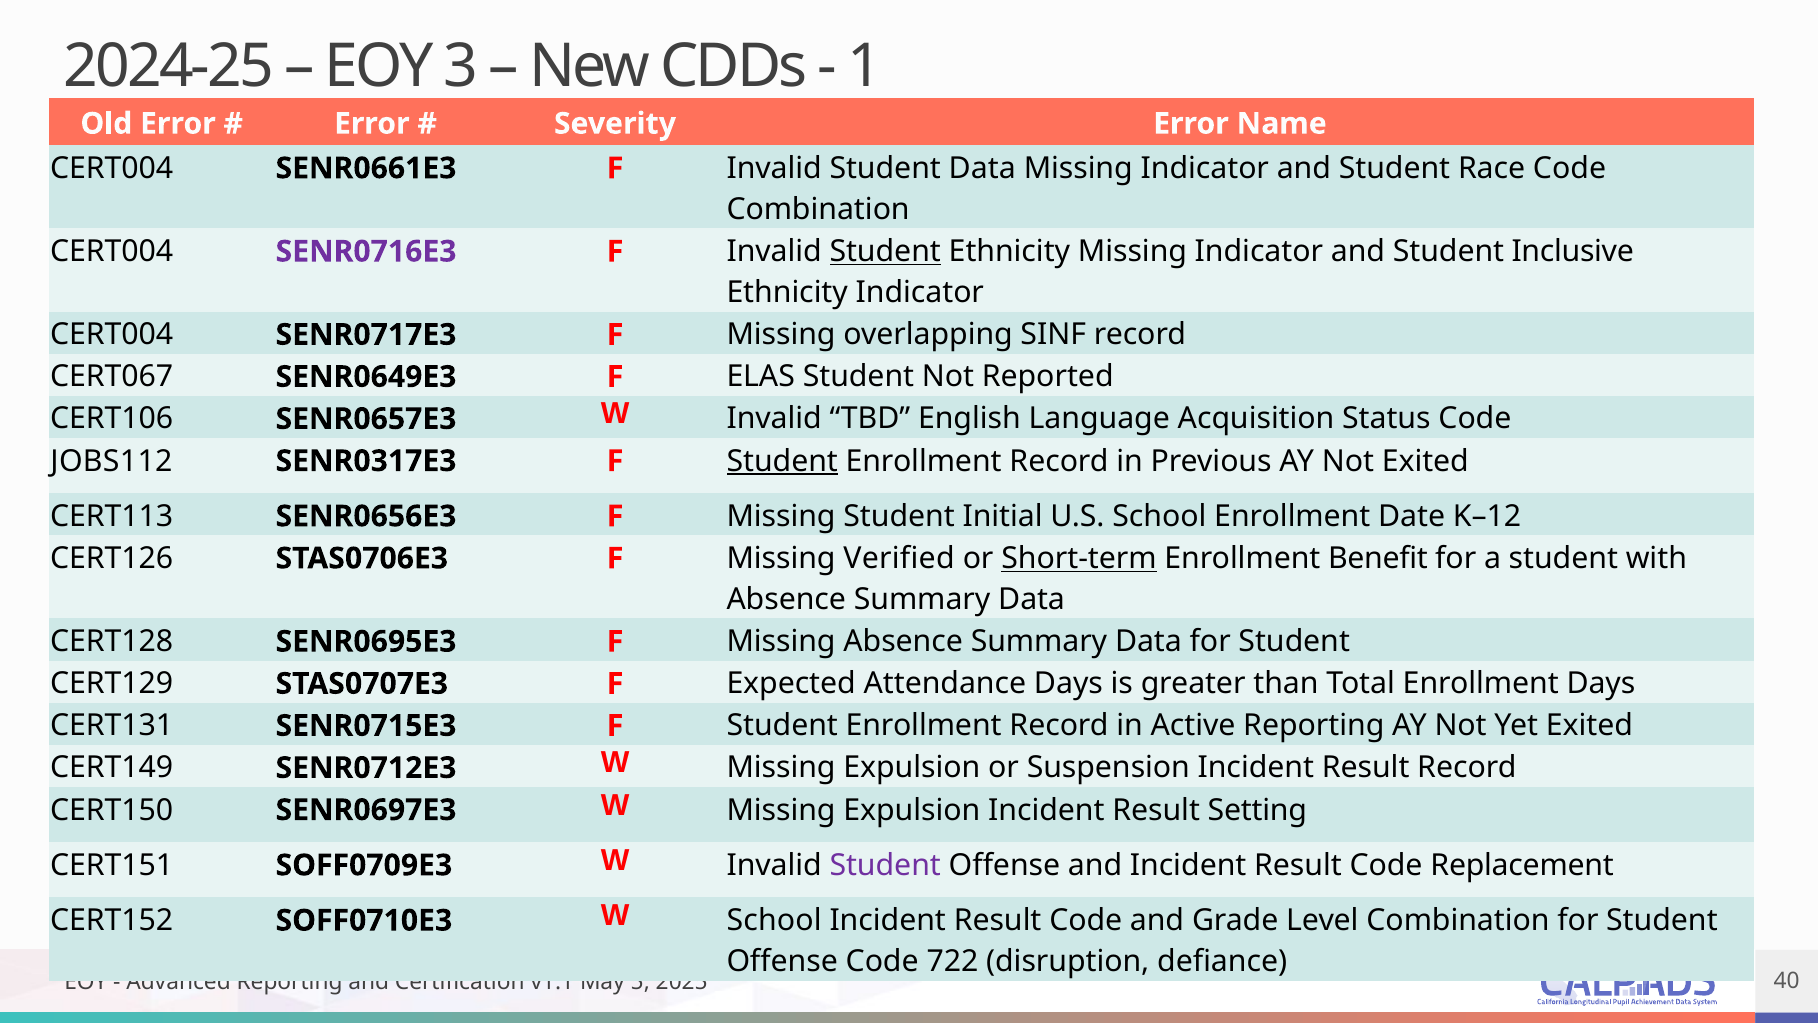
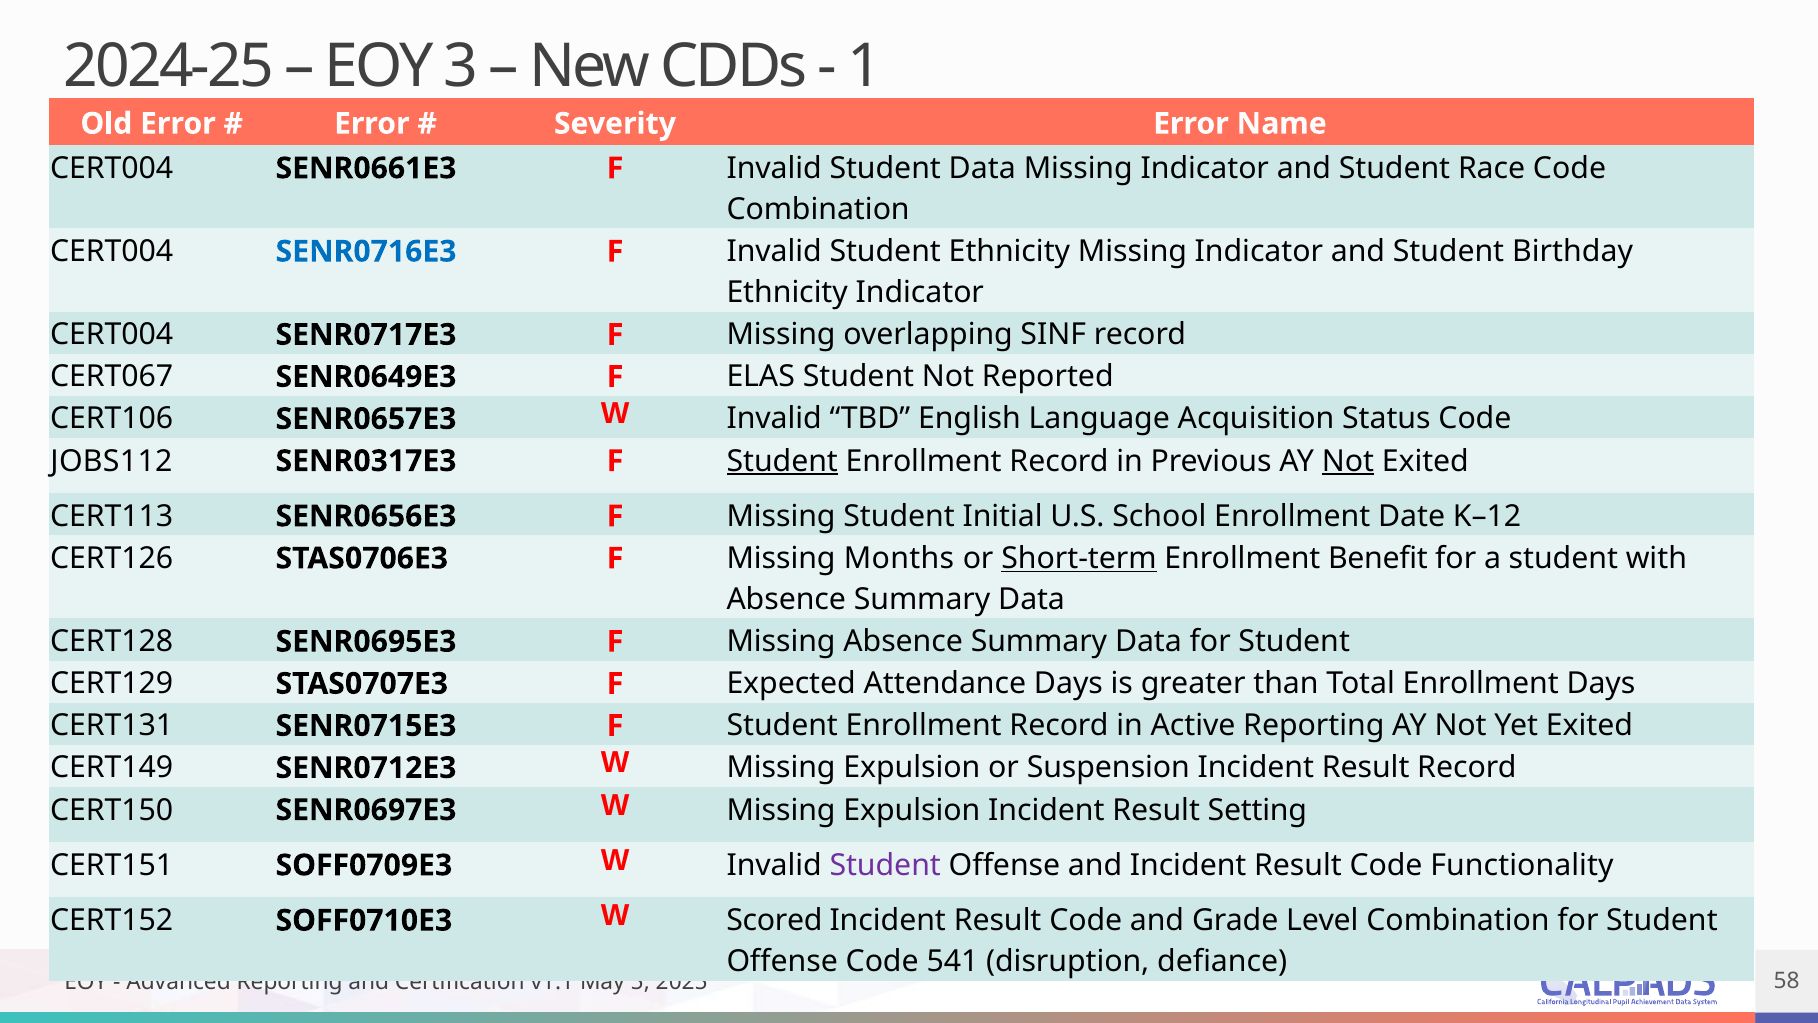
SENR0716E3 colour: purple -> blue (366, 251)
Student underline: present -> none (885, 251)
Inclusive: Inclusive -> Birthday (1573, 251)
Not underline: none -> present (1348, 461)
Verified: Verified -> Months (899, 558)
Replacement: Replacement -> Functionality (1522, 865)
W School: School -> Scored (774, 920)
722: 722 -> 541 (952, 961)
40: 40 -> 58 (1787, 980)
